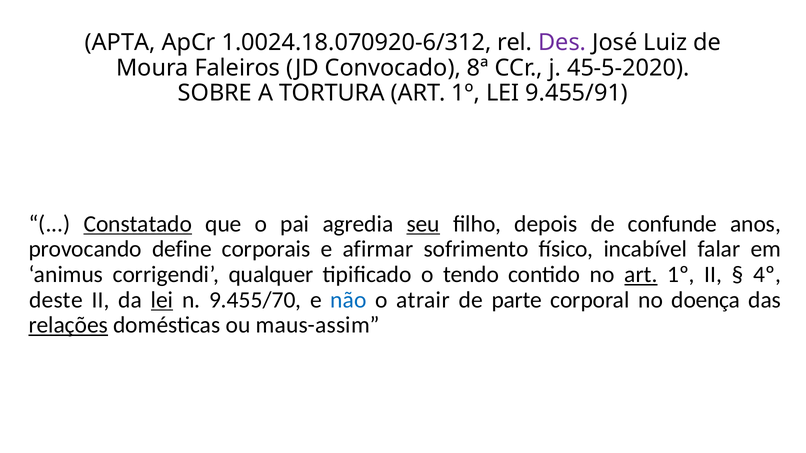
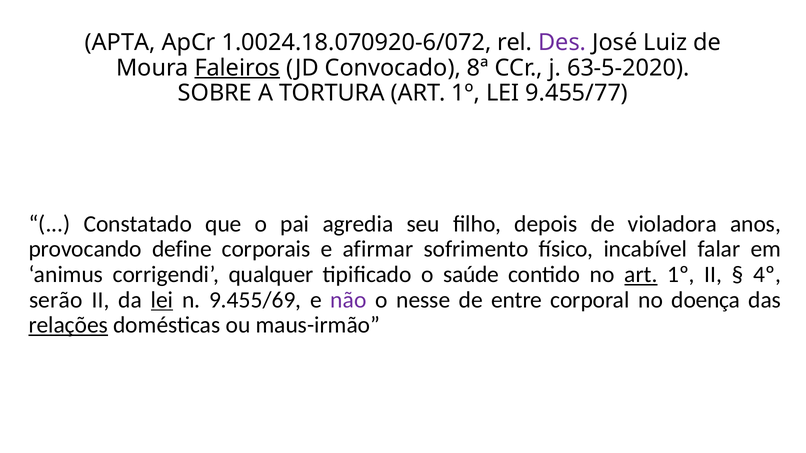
1.0024.18.070920-6/312: 1.0024.18.070920-6/312 -> 1.0024.18.070920-6/072 (357, 42)
Faleiros underline: none -> present (237, 68)
45-5-2020: 45-5-2020 -> 63-5-2020 (628, 68)
9.455/91: 9.455/91 -> 9.455/77 (577, 93)
Constatado underline: present -> none (138, 224)
seu underline: present -> none (423, 224)
confunde: confunde -> violadora (672, 224)
tendo: tendo -> saúde (471, 275)
deste: deste -> serão (56, 300)
9.455/70: 9.455/70 -> 9.455/69 (255, 300)
não colour: blue -> purple (348, 300)
atrair: atrair -> nesse (423, 300)
parte: parte -> entre (517, 300)
maus-assim: maus-assim -> maus-irmão (318, 325)
